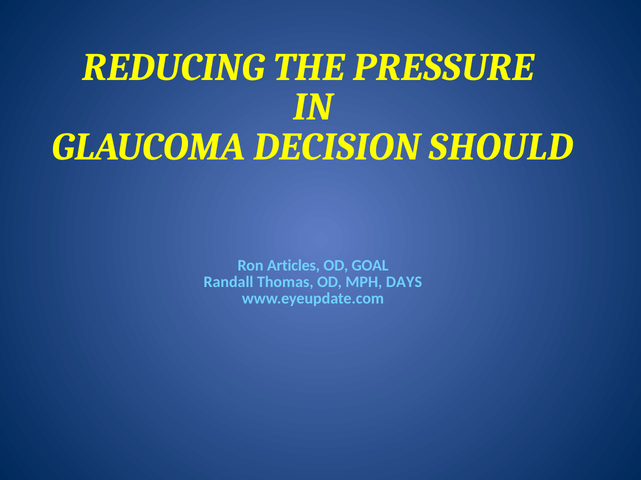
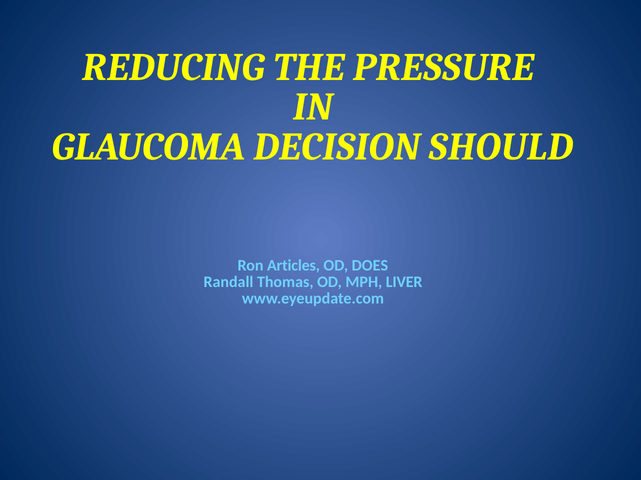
GOAL: GOAL -> DOES (370, 266)
DAYS: DAYS -> LIVER (404, 282)
